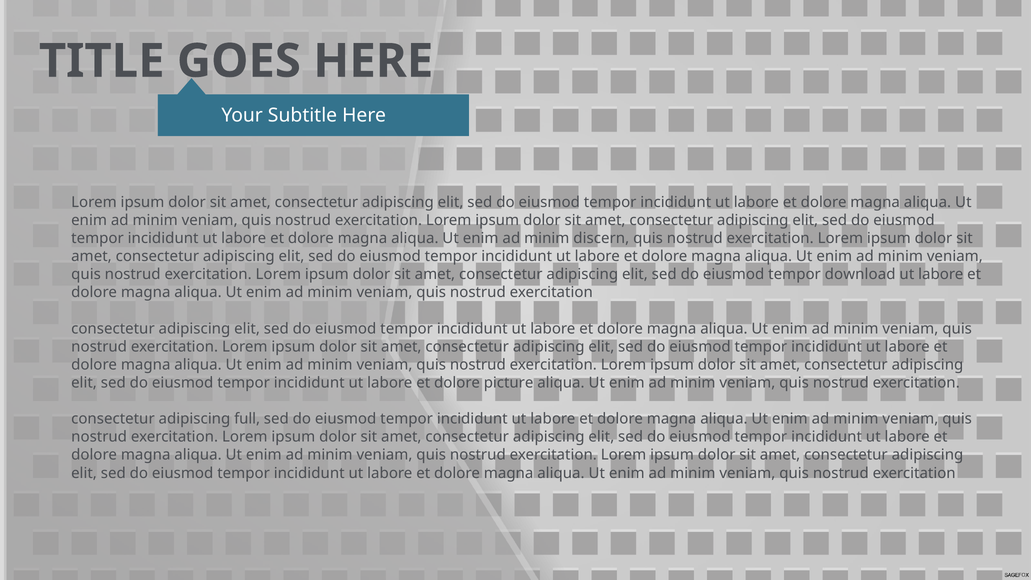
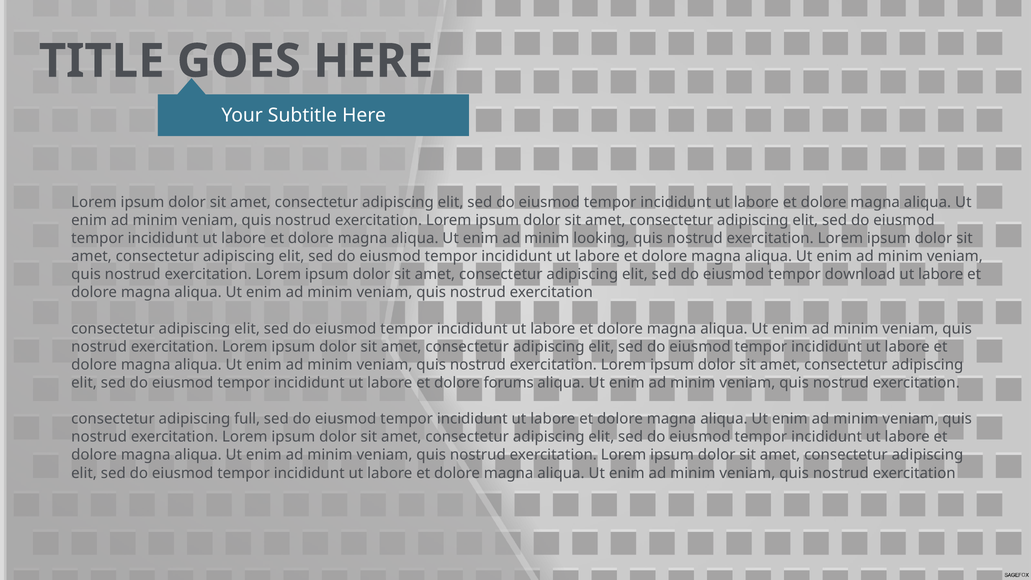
discern: discern -> looking (601, 238)
picture: picture -> forums (509, 383)
